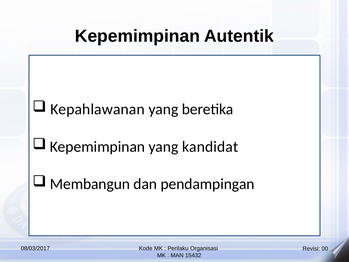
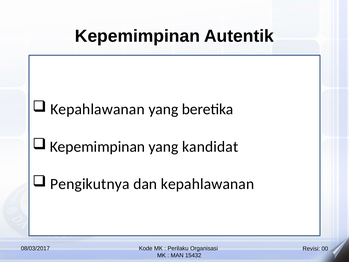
Membangun: Membangun -> Pengikutnya (90, 184)
dan pendampingan: pendampingan -> kepahlawanan (208, 184)
